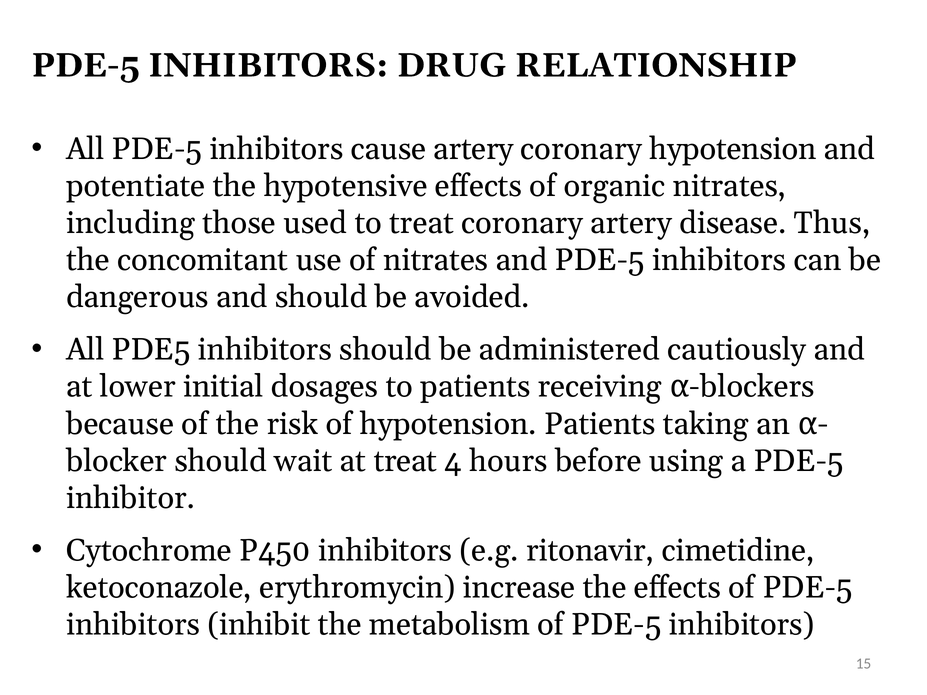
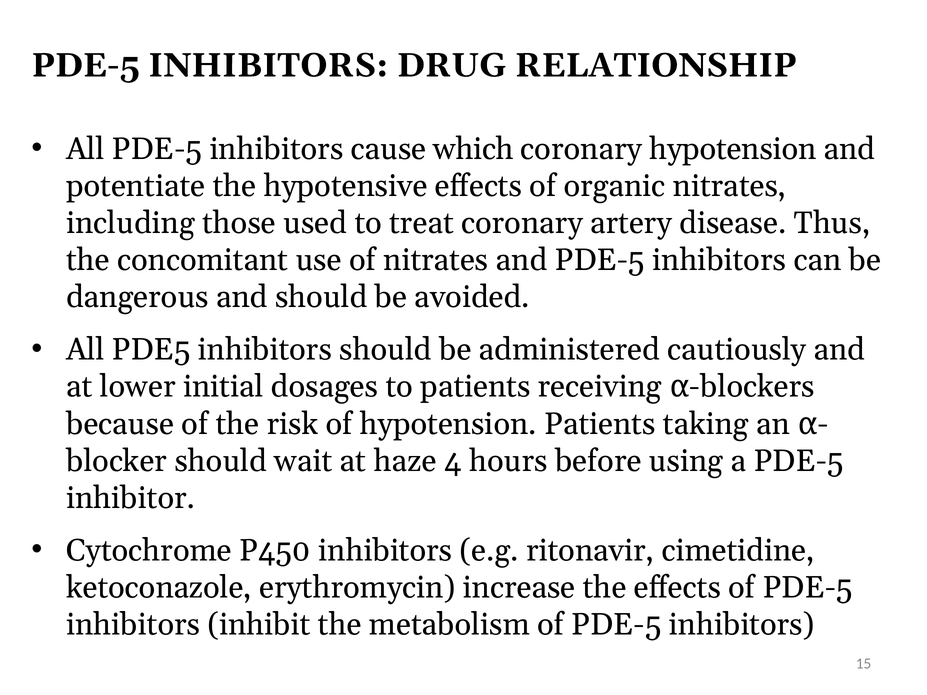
cause artery: artery -> which (474, 149)
at treat: treat -> haze (405, 461)
